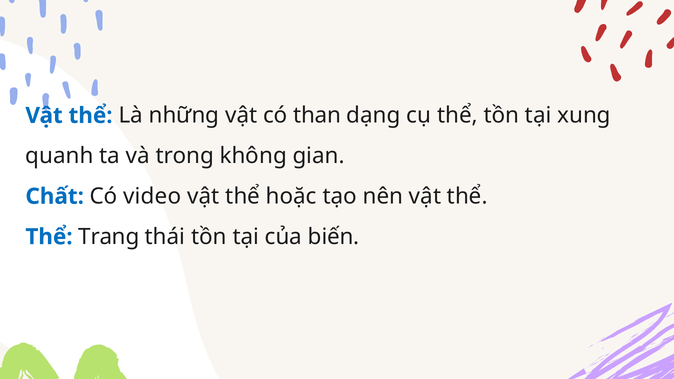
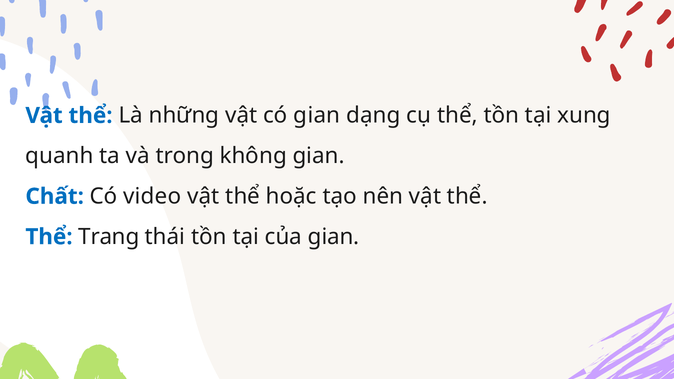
có than: than -> gian (317, 116)
của biến: biến -> gian (334, 237)
